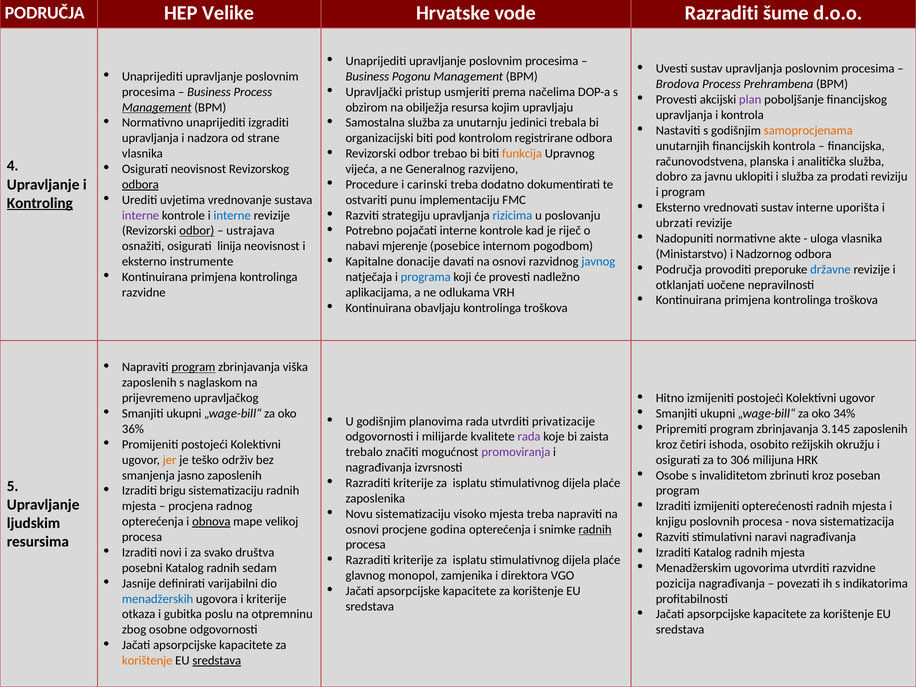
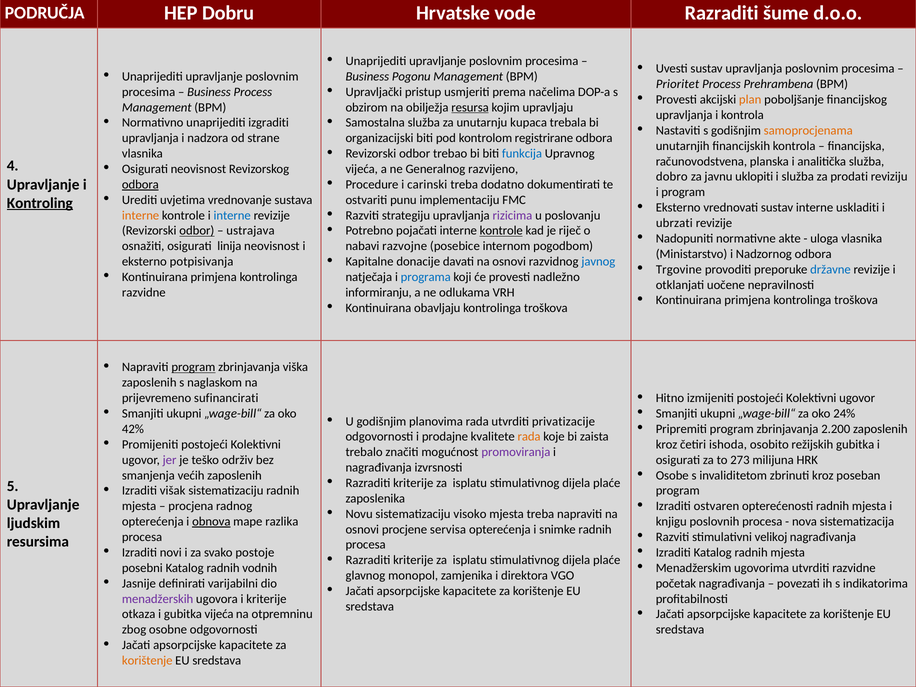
Velike: Velike -> Dobru (228, 13)
Brodova: Brodova -> Prioritet (678, 84)
plan colour: purple -> orange (750, 100)
Management underline: present -> none (157, 107)
resursa underline: none -> present (470, 107)
jedinici: jedinici -> kupaca (529, 123)
funkcija colour: orange -> blue (522, 154)
uporišta: uporišta -> uskladiti (858, 208)
rizicima colour: blue -> purple (512, 215)
interne colour: purple -> orange (141, 215)
kontrole underline: none -> present (501, 231)
mjerenje: mjerenje -> razvojne (405, 246)
instrumente: instrumente -> potpisivanja (202, 262)
Područja: Područja -> Trgovine (679, 269)
aplikacijama: aplikacijama -> informiranju (379, 293)
upravljačkog: upravljačkog -> sufinancirati (226, 398)
34%: 34% -> 24% (844, 414)
3.145: 3.145 -> 2.200 (836, 429)
36%: 36% -> 42% (133, 429)
milijarde: milijarde -> prodajne (445, 437)
rada colour: purple -> orange (529, 437)
režijskih okružju: okružju -> gubitka (855, 444)
jer colour: orange -> purple (170, 460)
306: 306 -> 273 (740, 460)
jasno: jasno -> većih (191, 475)
brigu: brigu -> višak (173, 491)
Izraditi izmijeniti: izmijeniti -> ostvaren (716, 506)
velikoj: velikoj -> razlika (282, 522)
godina: godina -> servisa (448, 529)
radnih underline: present -> none (595, 529)
naravi: naravi -> velikoj (771, 537)
društva: društva -> postoje (255, 553)
sedam: sedam -> vodnih (260, 568)
pozicija: pozicija -> početak (676, 583)
menadžerskih colour: blue -> purple (158, 599)
gubitka poslu: poslu -> vijeća (219, 614)
sredstava underline: present -> none (217, 661)
